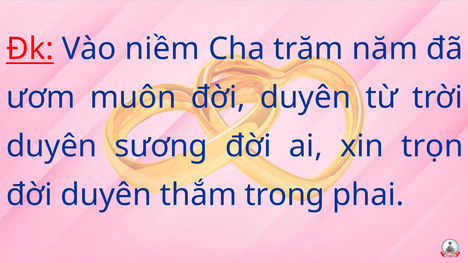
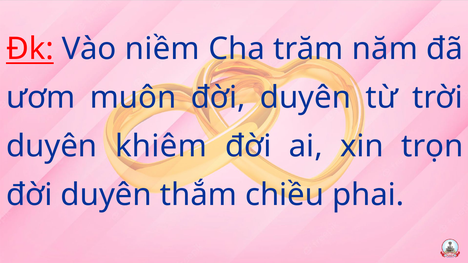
sương: sương -> khiêm (161, 146)
trong: trong -> chiều (285, 195)
